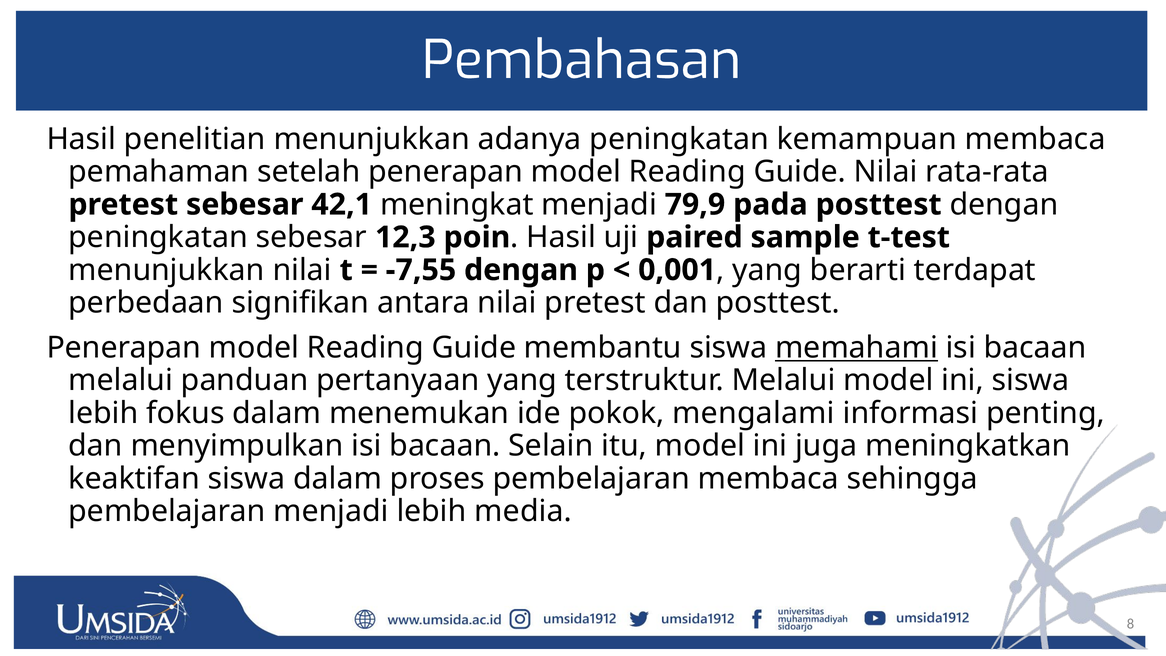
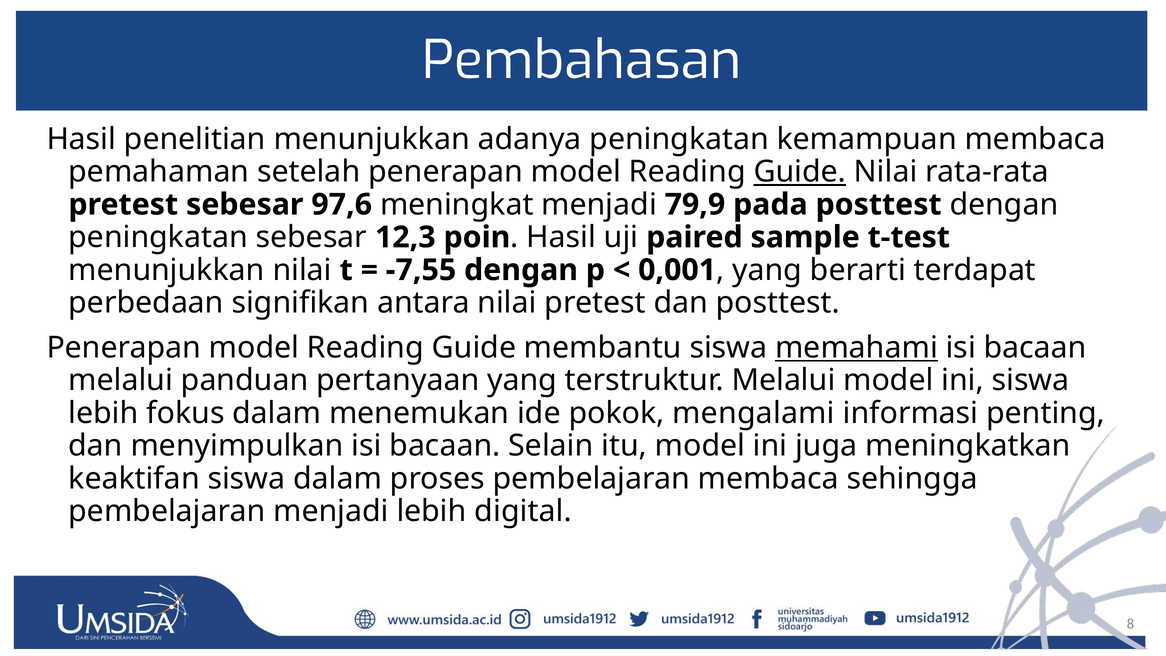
Guide underline: none -> present (800, 172)
42,1: 42,1 -> 97,6 (342, 205)
media: media -> digital (523, 511)
